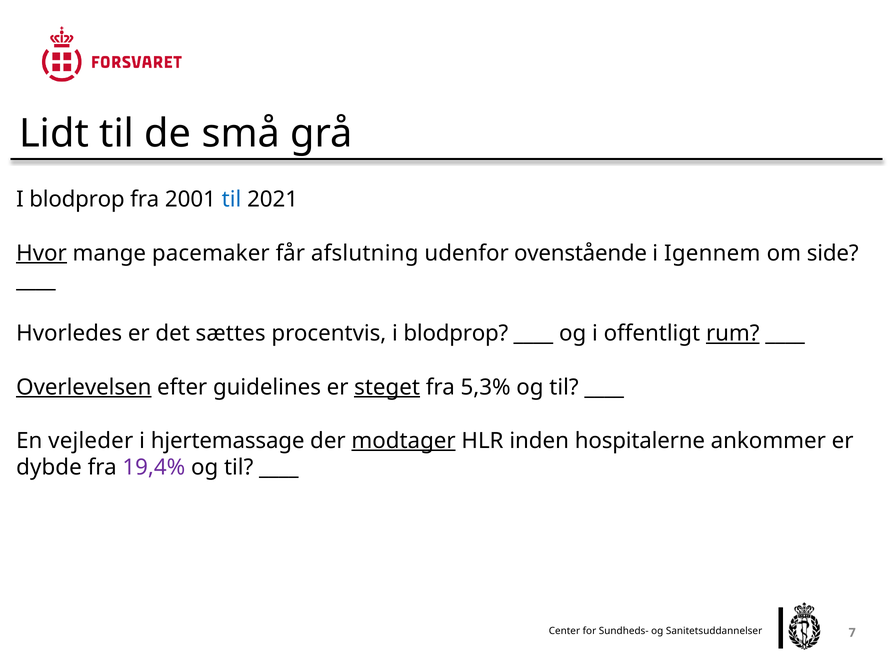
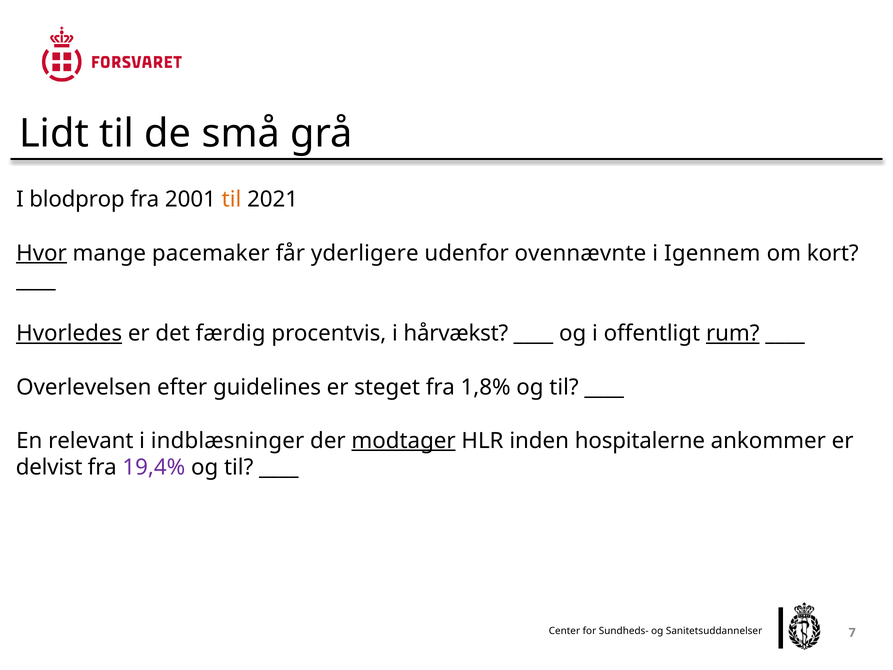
til colour: blue -> orange (232, 199)
afslutning: afslutning -> yderligere (365, 253)
ovenstående: ovenstående -> ovennævnte (580, 253)
side: side -> kort (833, 253)
Hvorledes underline: none -> present (69, 333)
sættes: sættes -> færdig (231, 333)
procentvis i blodprop: blodprop -> hårvækst (456, 333)
Overlevelsen underline: present -> none (84, 387)
steget underline: present -> none (387, 387)
5,3%: 5,3% -> 1,8% (486, 387)
vejleder: vejleder -> relevant (91, 441)
hjertemassage: hjertemassage -> indblæsninger (228, 441)
dybde: dybde -> delvist (49, 467)
